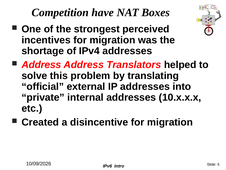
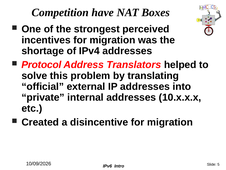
Address: Address -> Protocol (41, 65)
